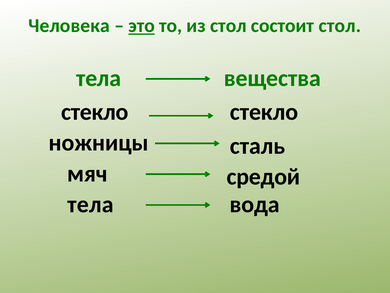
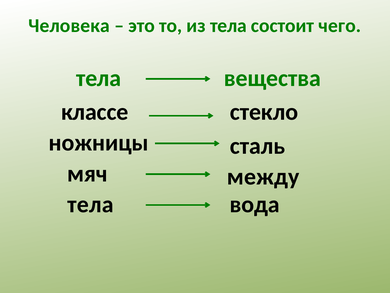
это underline: present -> none (142, 26)
из стол: стол -> тела (228, 26)
состоит стол: стол -> чего (340, 26)
стекло: стекло -> классе (95, 112)
средой: средой -> между (263, 176)
